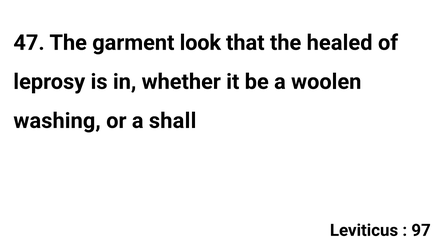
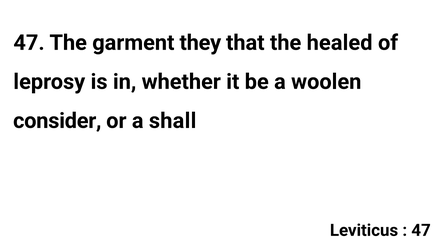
look: look -> they (200, 43)
washing: washing -> consider (57, 121)
97: 97 -> 47 (421, 231)
